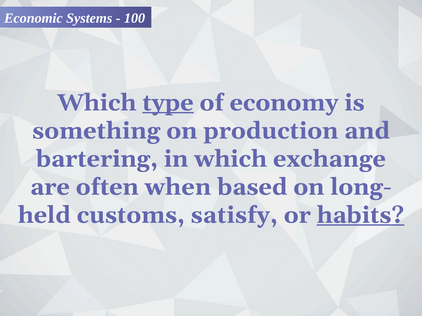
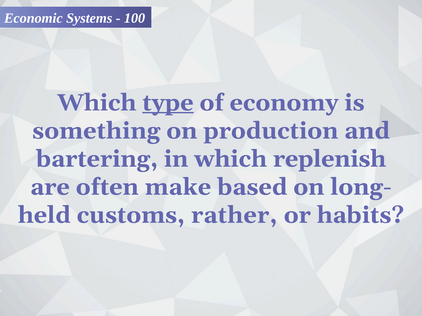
exchange: exchange -> replenish (330, 159)
when: when -> make (178, 187)
satisfy: satisfy -> rather (234, 215)
habits underline: present -> none (360, 215)
